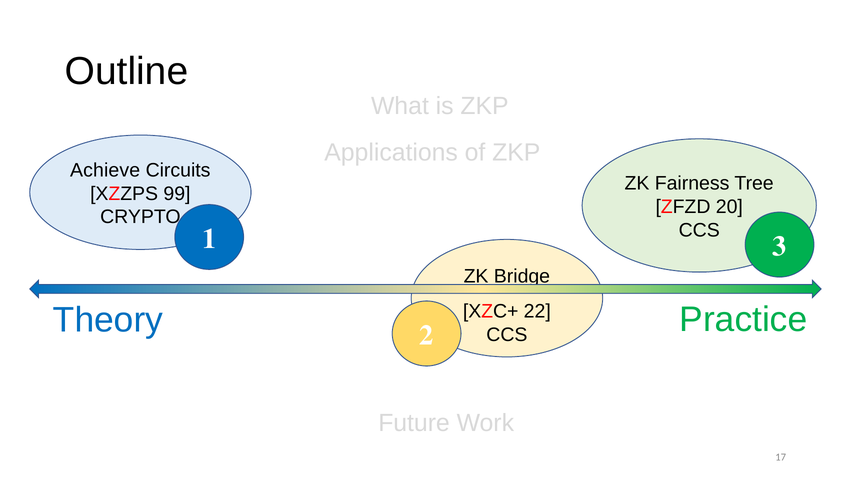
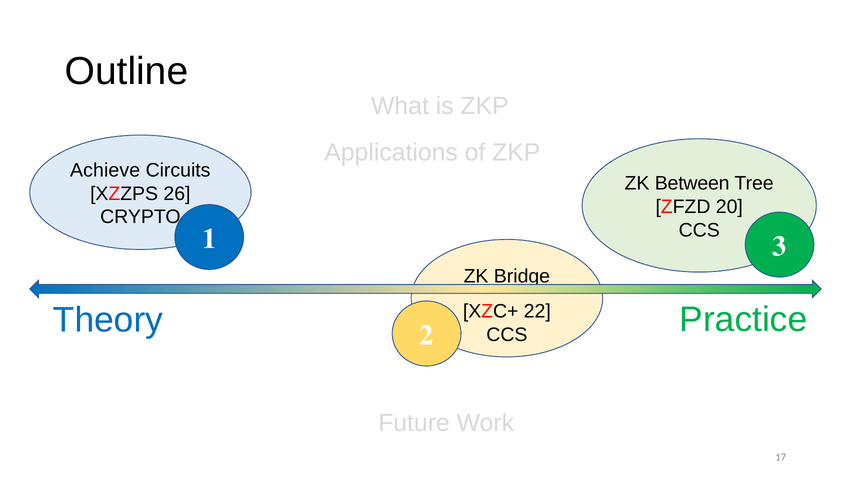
Fairness: Fairness -> Between (692, 183)
99: 99 -> 26 (177, 194)
